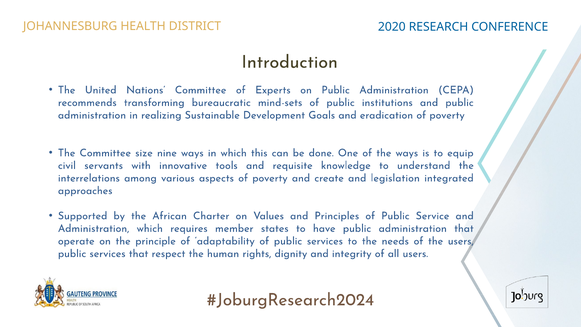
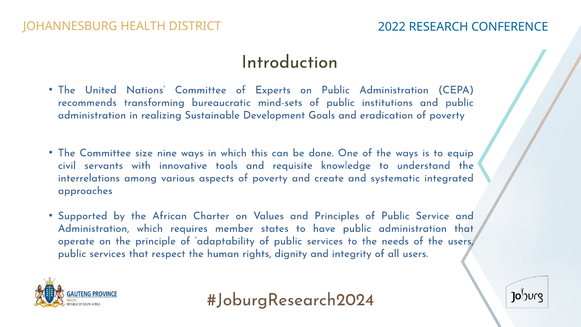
2020: 2020 -> 2022 (392, 27)
legislation: legislation -> systematic (395, 178)
